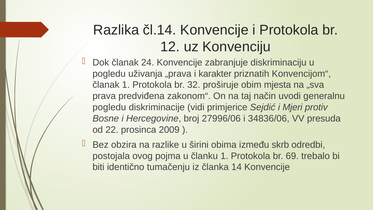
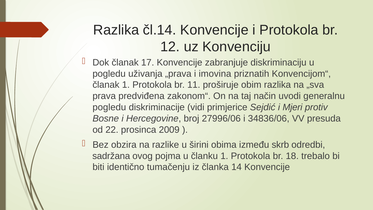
24: 24 -> 17 (148, 62)
karakter: karakter -> imovina (215, 74)
32: 32 -> 11 (194, 85)
obim mjesta: mjesta -> razlika (277, 85)
postojala: postojala -> sadržana (111, 156)
69: 69 -> 18 (292, 156)
